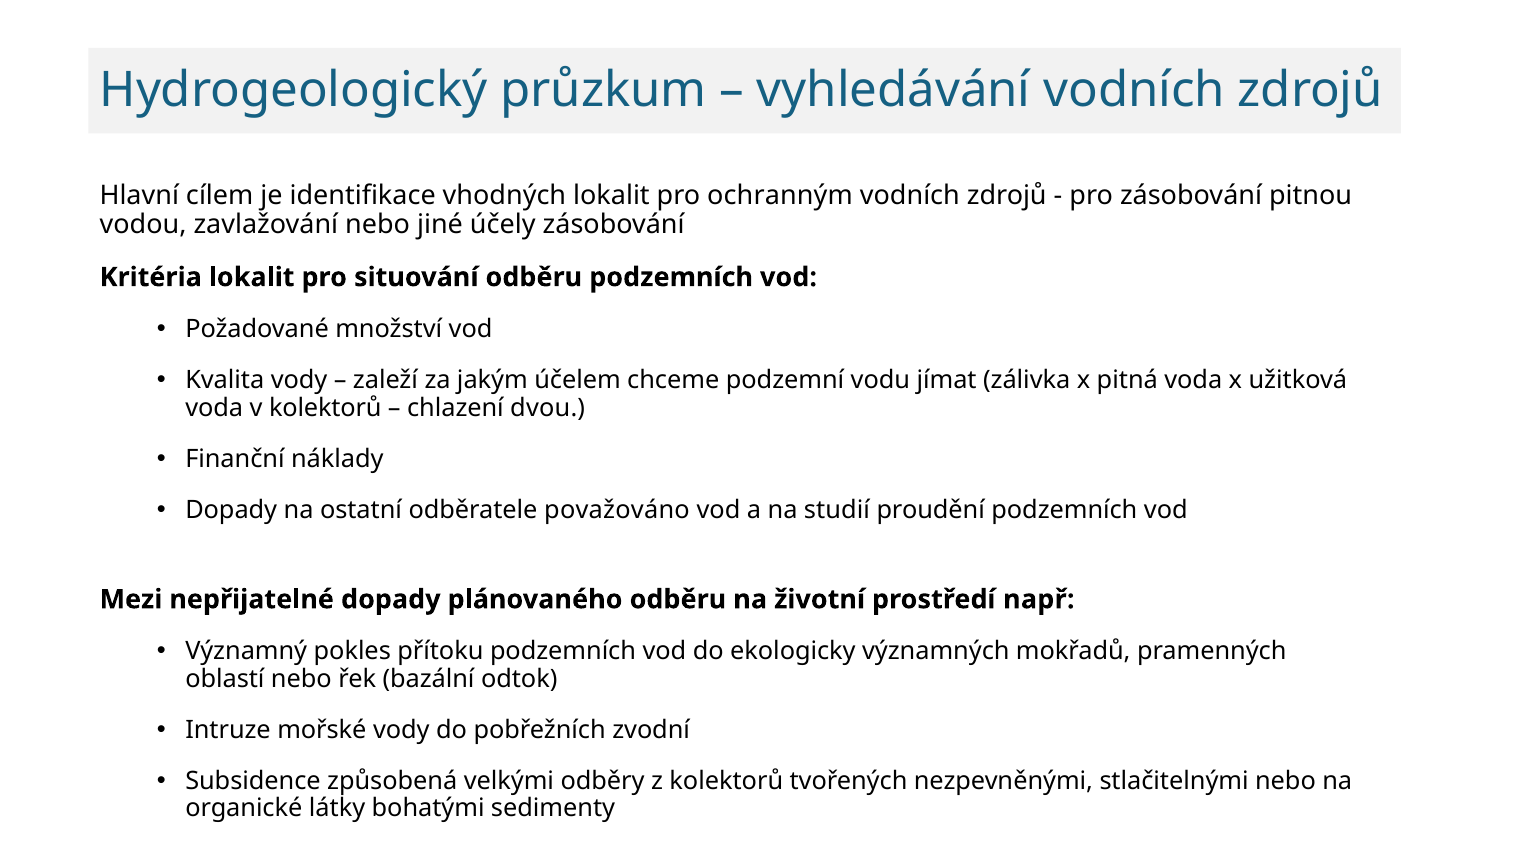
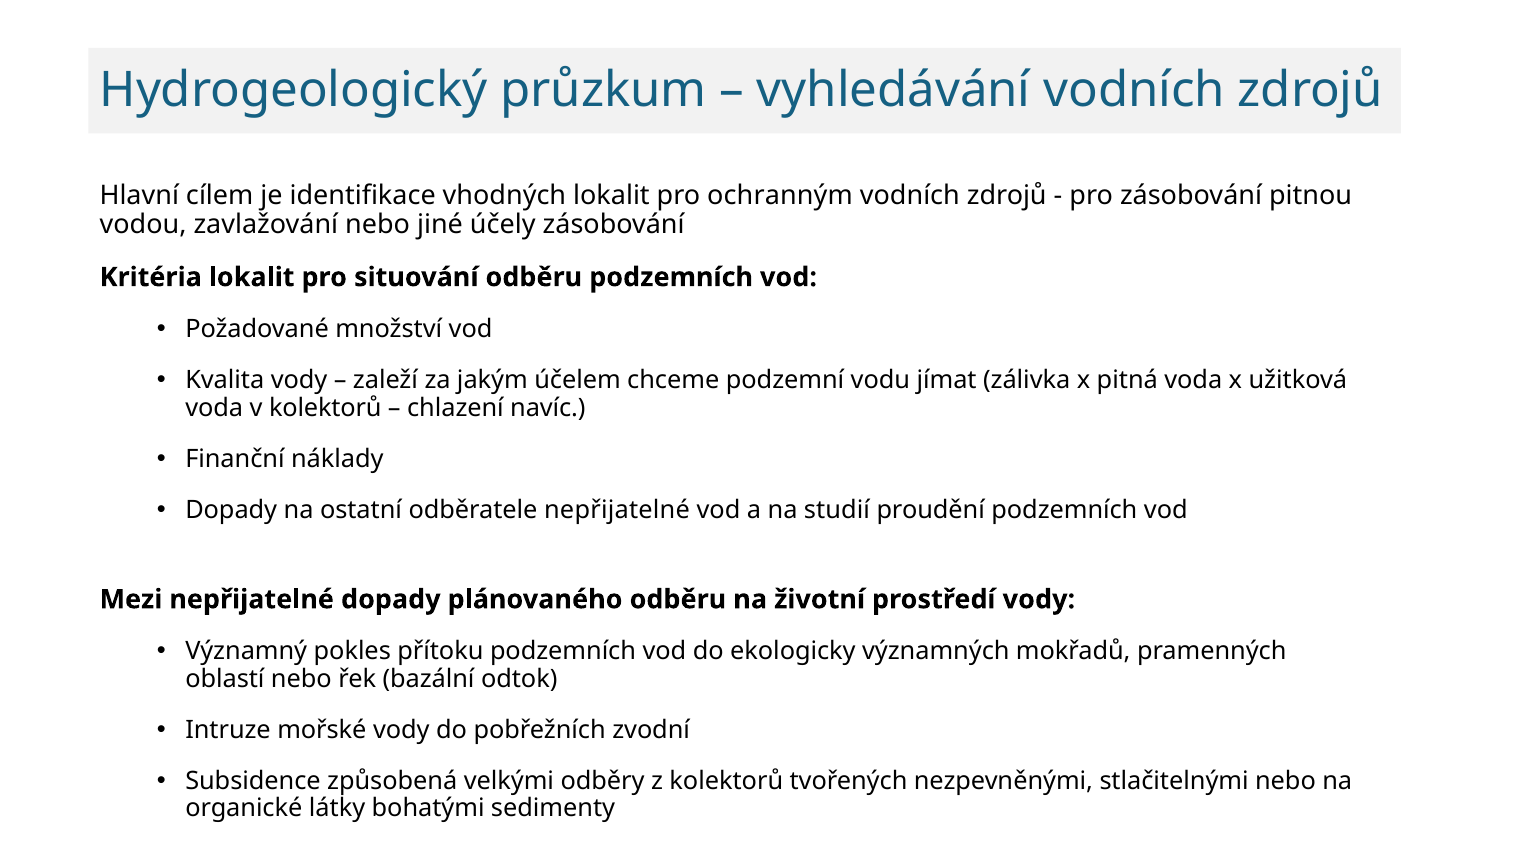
dvou: dvou -> navíc (548, 408)
odběratele považováno: považováno -> nepřijatelné (617, 510)
prostředí např: např -> vody (1039, 600)
